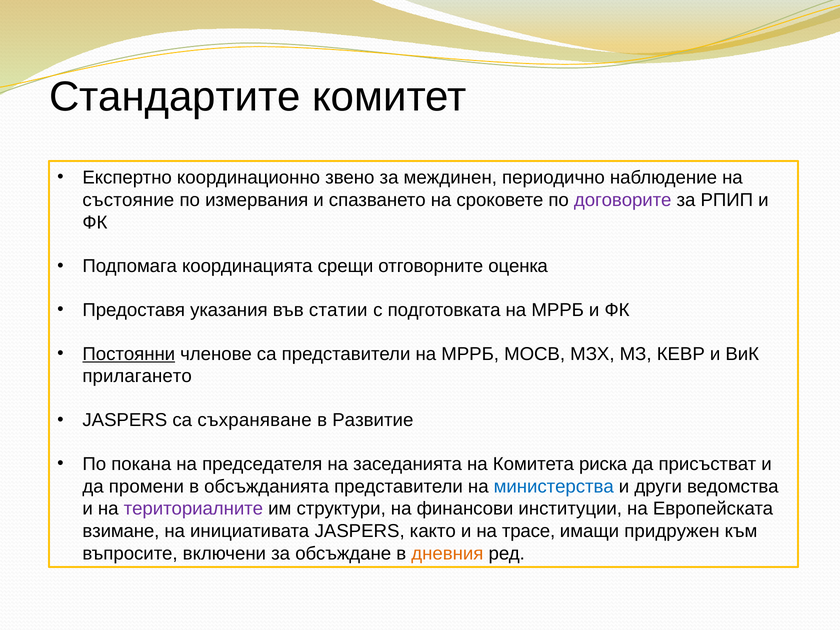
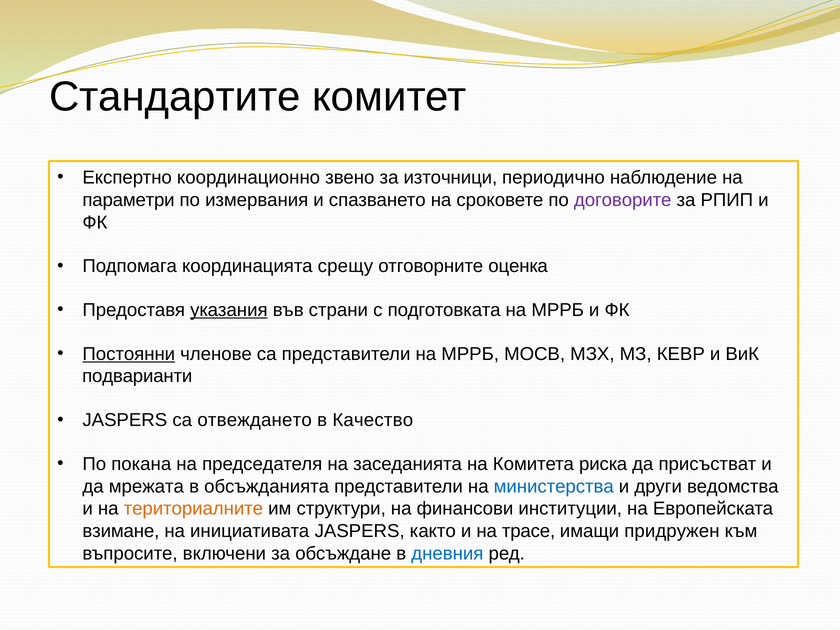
междинен: междинен -> източници (450, 178)
състояние: състояние -> параметри (129, 200)
срещи: срещи -> срещу (345, 266)
указания underline: none -> present (229, 310)
статии: статии -> страни (338, 310)
прилагането: прилагането -> подварианти (137, 376)
съхраняване: съхраняване -> отвеждането (255, 420)
Развитие: Развитие -> Качество (373, 420)
промени: промени -> мрежата (146, 486)
териториалните colour: purple -> orange (193, 509)
дневния colour: orange -> blue (447, 554)
